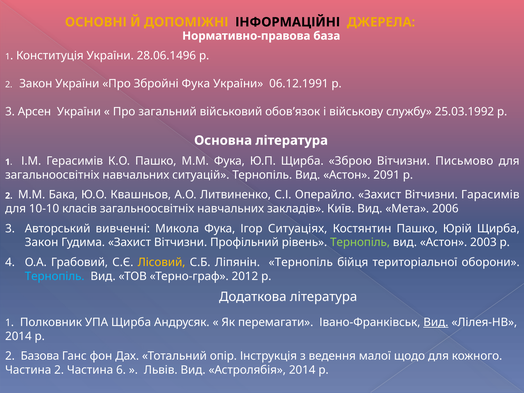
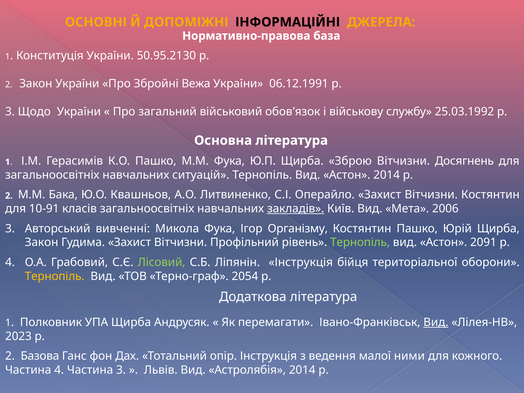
28.06.1496: 28.06.1496 -> 50.95.2130 (166, 56)
Збройні Фука: Фука -> Вежа (196, 84)
Арсен: Арсен -> Щодо (34, 112)
Письмово: Письмово -> Досягнень (464, 161)
Астон 2091: 2091 -> 2014 (387, 175)
Вітчизни Гарасимів: Гарасимів -> Костянтин (490, 195)
10-10: 10-10 -> 10-91 (44, 209)
закладів underline: none -> present (296, 209)
Ситуаціях: Ситуаціях -> Організму (298, 229)
2003: 2003 -> 2091 (483, 242)
Лісовий colour: yellow -> light green (162, 262)
Ліпянін Тернопіль: Тернопіль -> Інструкція (301, 262)
Тернопіль colour: light blue -> yellow (55, 276)
2012: 2012 -> 2054 (245, 276)
2014: 2014 -> 2023 (18, 336)
щодо: щодо -> ними (409, 356)
Частина 2: 2 -> 4 (59, 370)
Частина 6: 6 -> 3 (121, 370)
